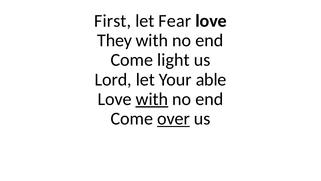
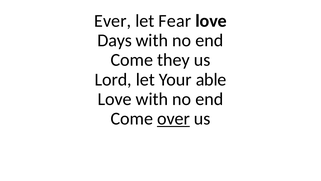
First: First -> Ever (113, 21)
They: They -> Days (115, 40)
light: light -> they (173, 60)
with underline: present -> none (152, 99)
